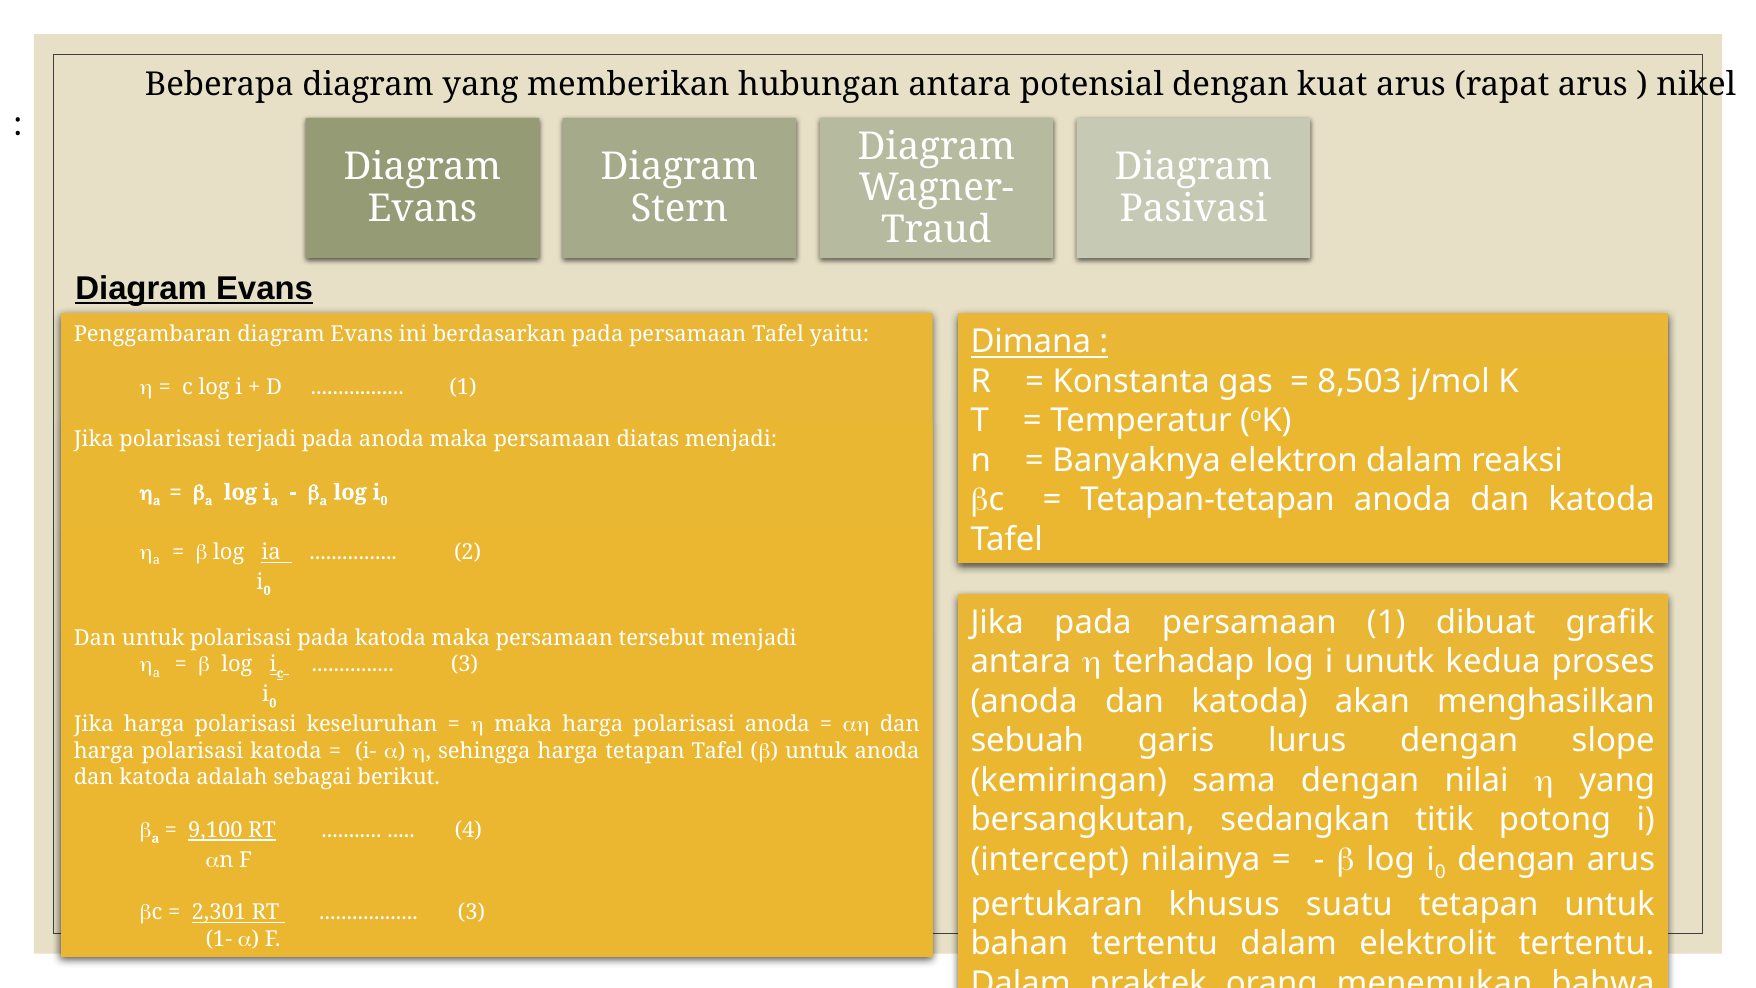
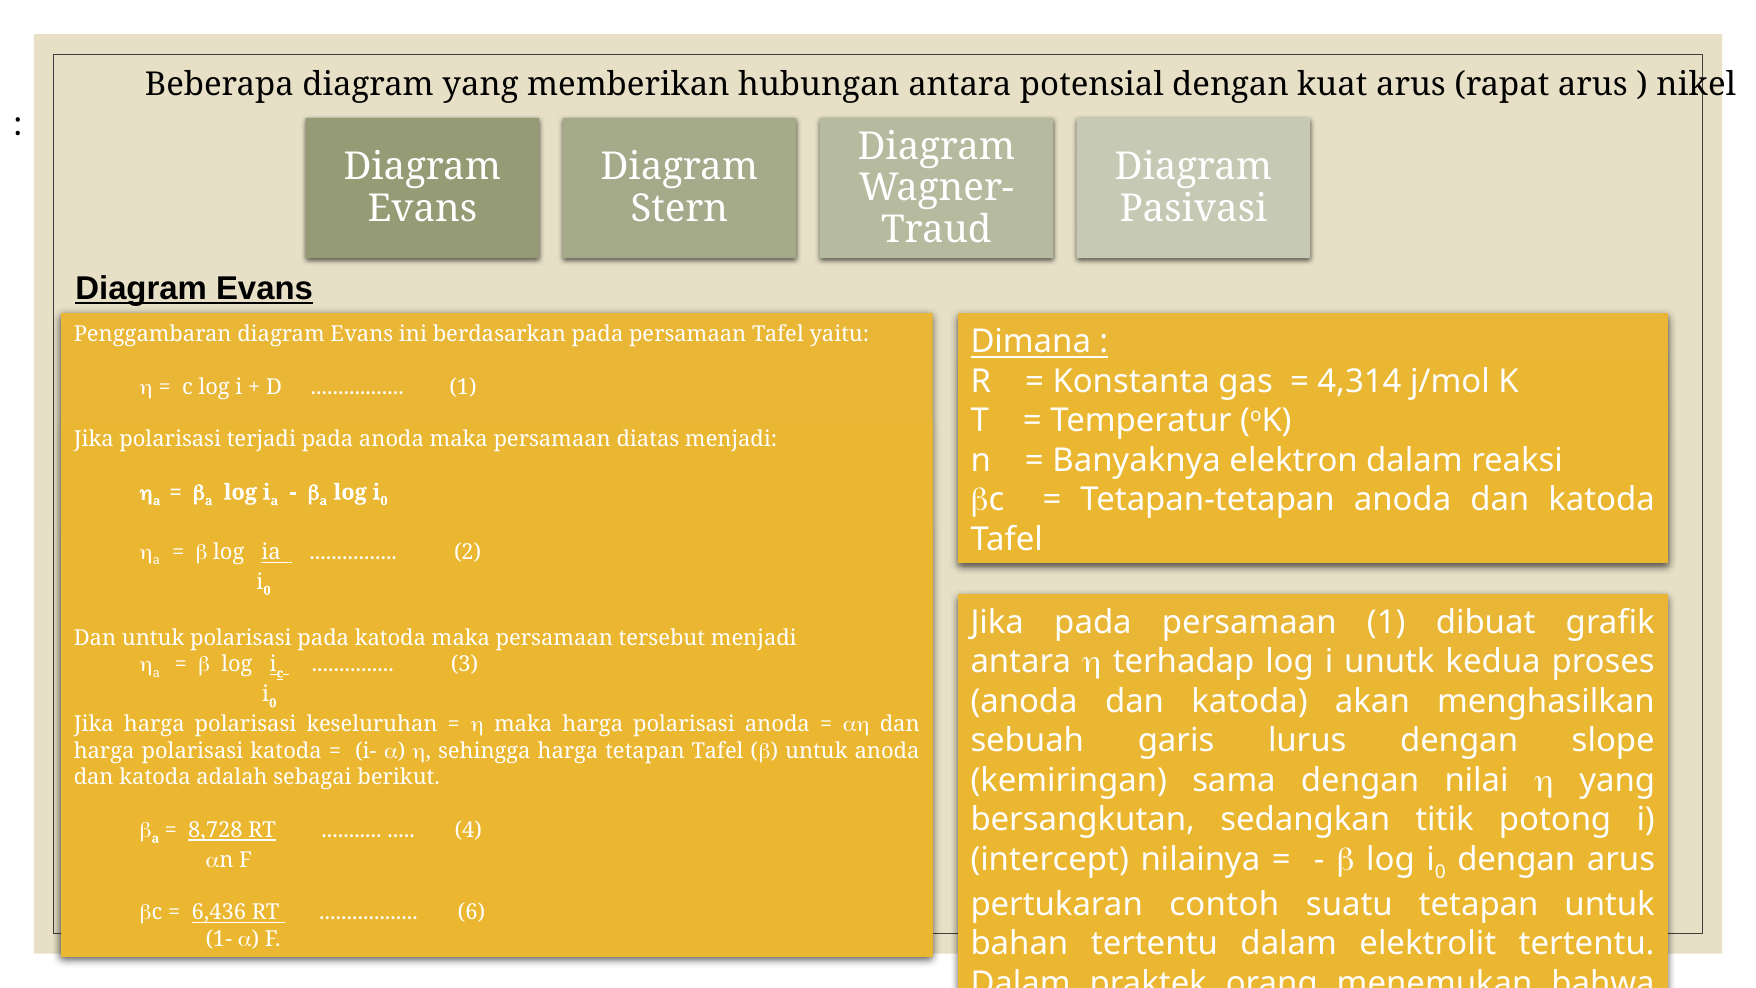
8,503: 8,503 -> 4,314 (1359, 381)
9,100: 9,100 -> 8,728 (215, 830)
khusus: khusus -> contoh (1224, 904)
2,301: 2,301 -> 6,436 (219, 912)
3: 3 -> 6 (471, 912)
